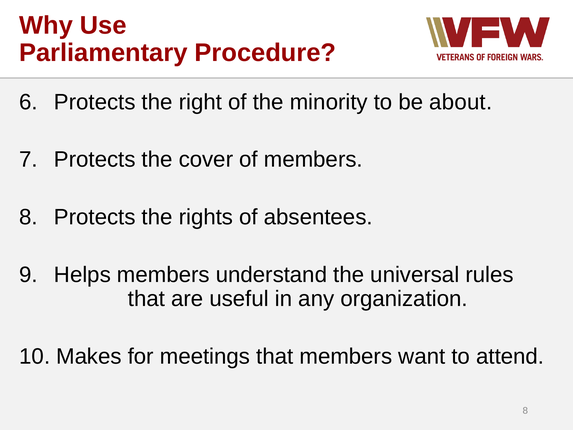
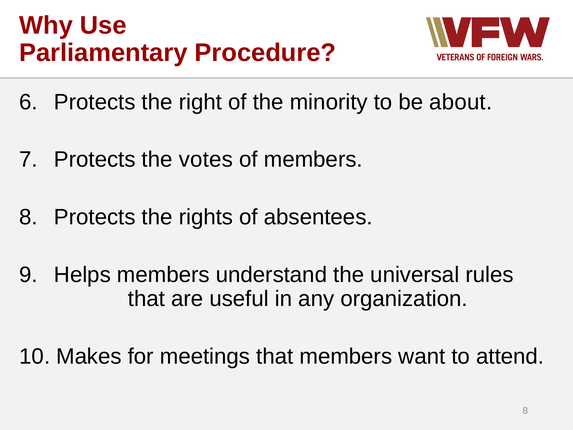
cover: cover -> votes (206, 160)
